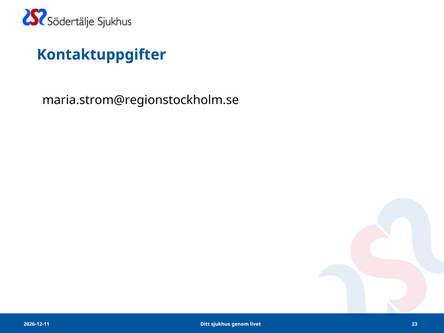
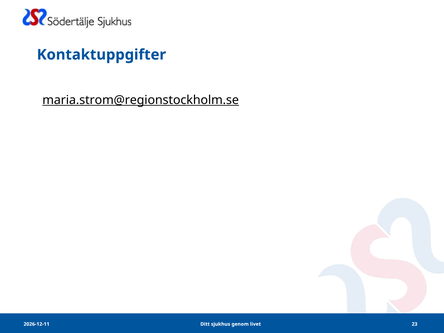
maria.strom@regionstockholm.se underline: none -> present (141, 100)
